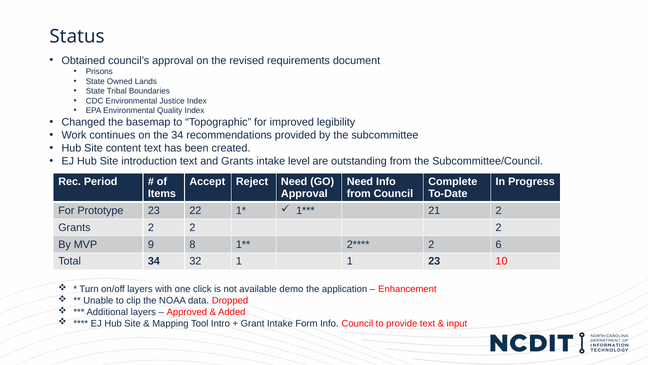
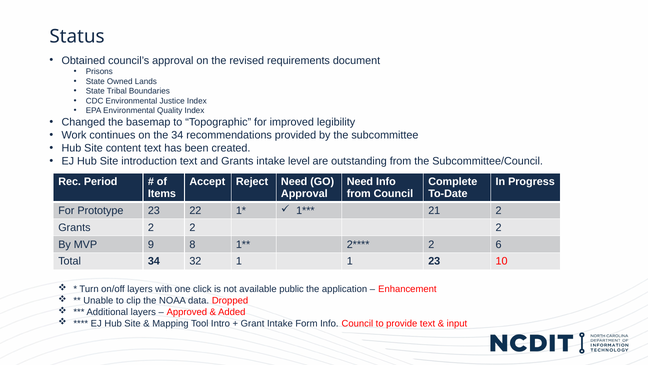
demo: demo -> public (291, 289)
